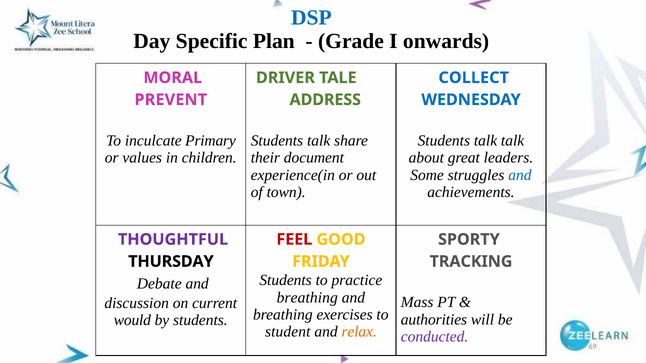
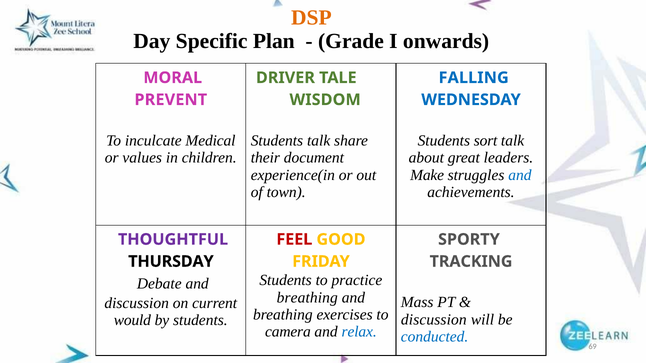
DSP colour: blue -> orange (311, 18)
COLLECT: COLLECT -> FALLING (474, 78)
ADDRESS: ADDRESS -> WISDOM (325, 100)
Primary: Primary -> Medical (210, 141)
talk: talk -> sort (486, 141)
Some: Some -> Make (427, 175)
authorities: authorities -> discussion (434, 320)
student: student -> camera (288, 332)
relax colour: orange -> blue (359, 332)
conducted colour: purple -> blue (435, 337)
